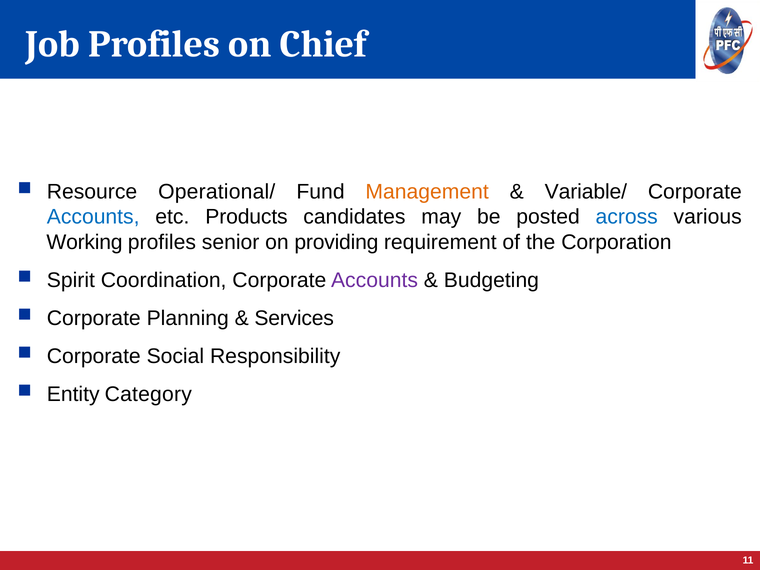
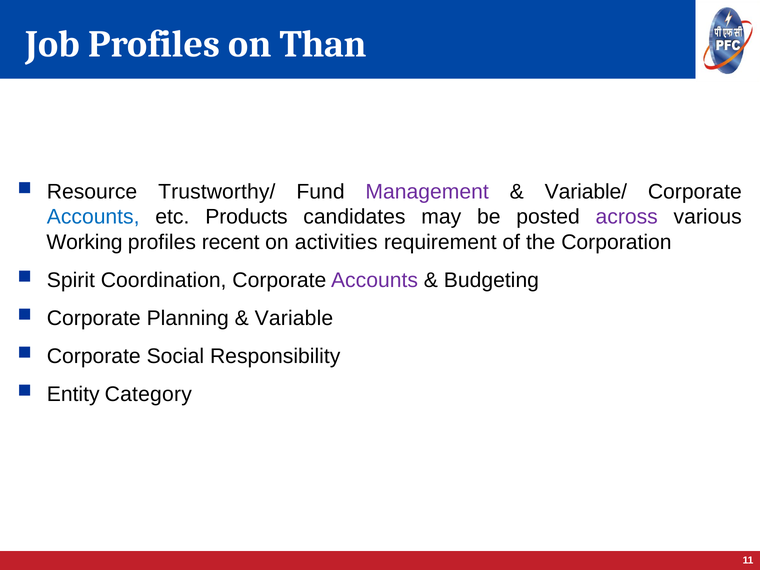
Chief: Chief -> Than (323, 44)
Operational/: Operational/ -> Trustworthy/ (217, 192)
Management colour: orange -> purple (427, 192)
across colour: blue -> purple (627, 217)
senior: senior -> recent (231, 242)
providing: providing -> activities (336, 242)
Services: Services -> Variable (294, 318)
